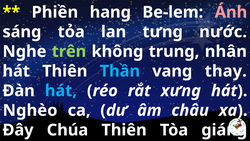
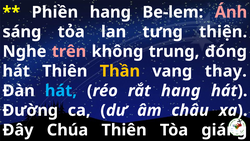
nước: nước -> thiện (223, 32)
trên colour: light green -> pink (69, 51)
nhân: nhân -> đóng (226, 51)
Thần colour: light blue -> yellow (120, 71)
rắt xưng: xưng -> hang (181, 91)
Nghèo: Nghèo -> Đường (30, 110)
